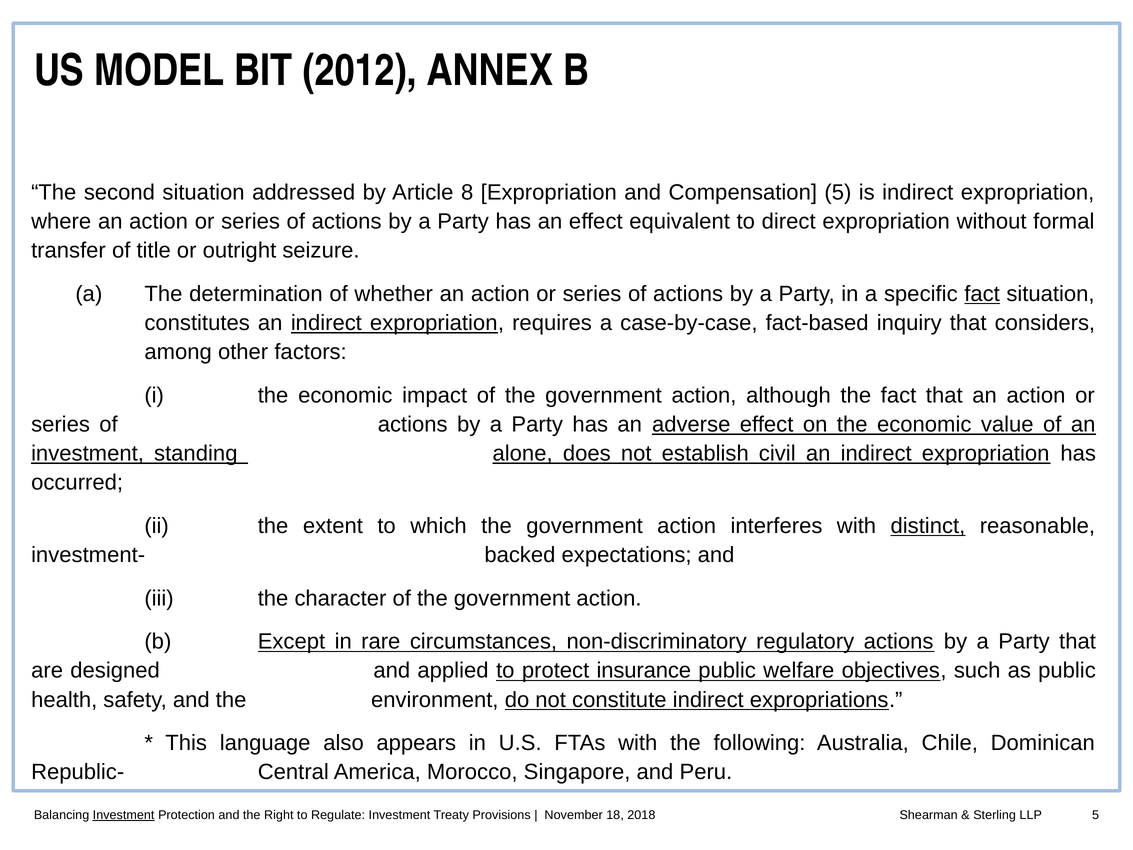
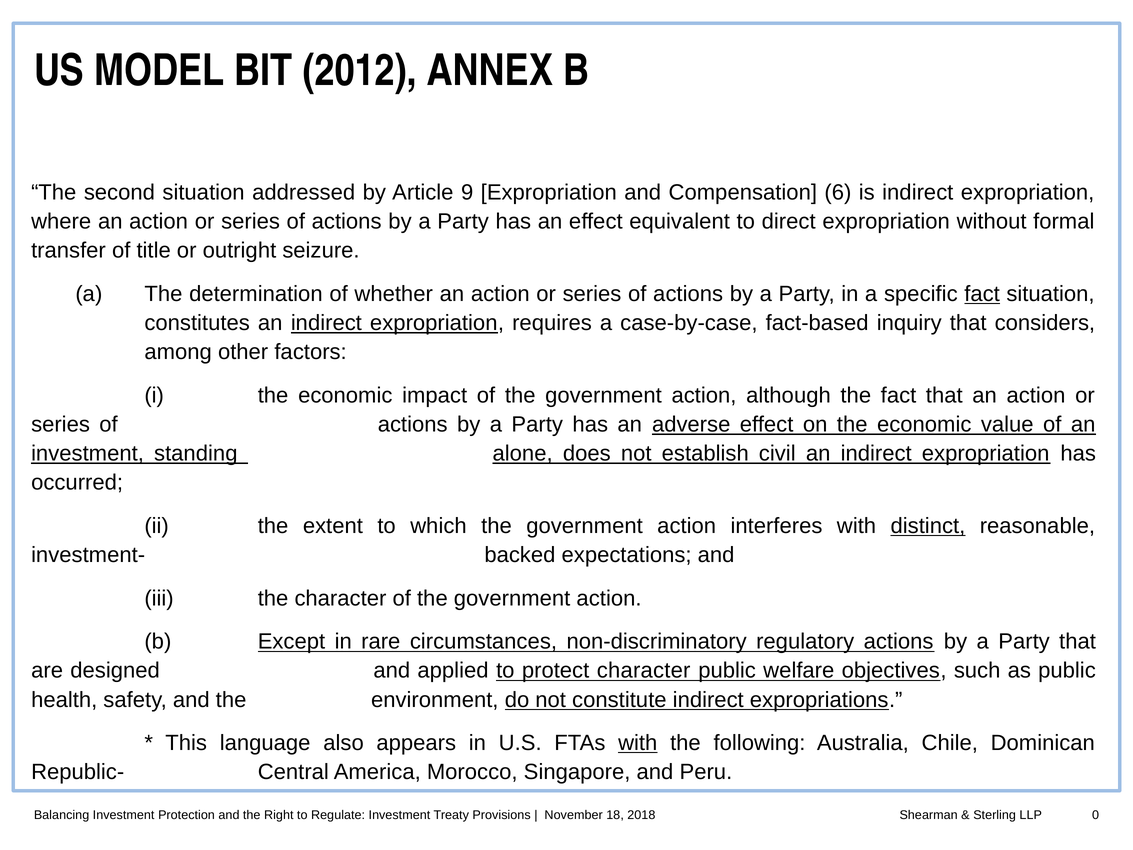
8: 8 -> 9 (467, 192)
Compensation 5: 5 -> 6 (838, 192)
protect insurance: insurance -> character (644, 671)
with underline: none -> present (638, 743)
Investment underline: present -> none (124, 815)
5: 5 -> 0 (1096, 815)
